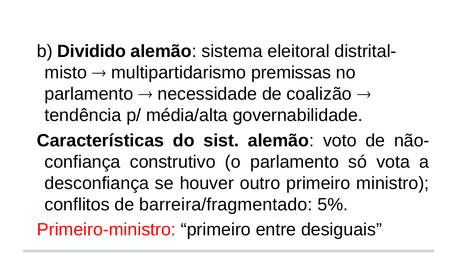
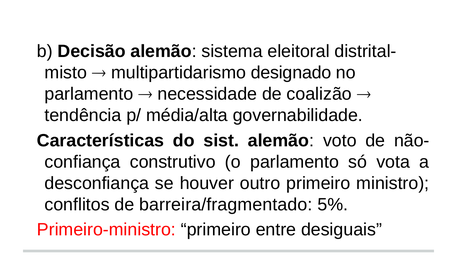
Dividido: Dividido -> Decisão (92, 51)
premissas: premissas -> designado (291, 73)
